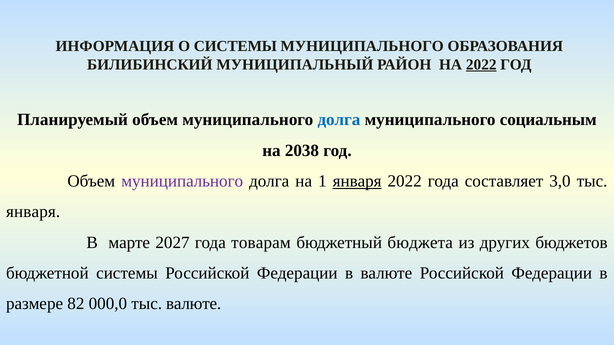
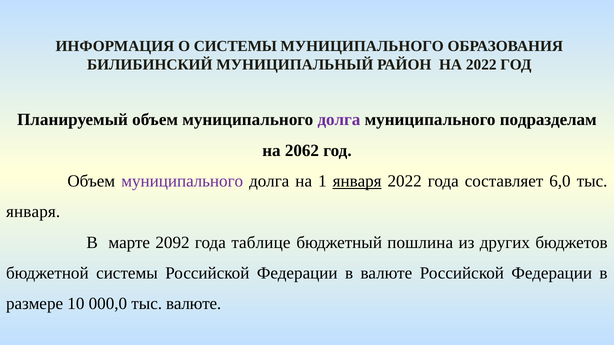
2022 underline: present -> none (481, 65)
долга colour: blue -> purple (339, 120)
социальным: социальным -> подразделам (548, 120)
2038: 2038 -> 2062 (302, 151)
3,0: 3,0 -> 6,0 (560, 181)
2027: 2027 -> 2092 (173, 243)
товарам: товарам -> таблице (261, 243)
бюджета: бюджета -> пошлина (420, 243)
82: 82 -> 10 (76, 304)
